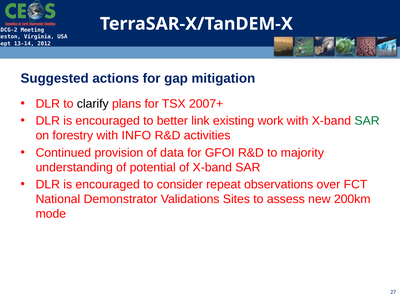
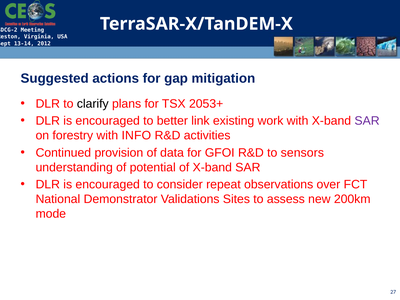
2007+: 2007+ -> 2053+ (206, 104)
SAR colour: green -> purple (367, 121)
majority: majority -> sensors (302, 153)
